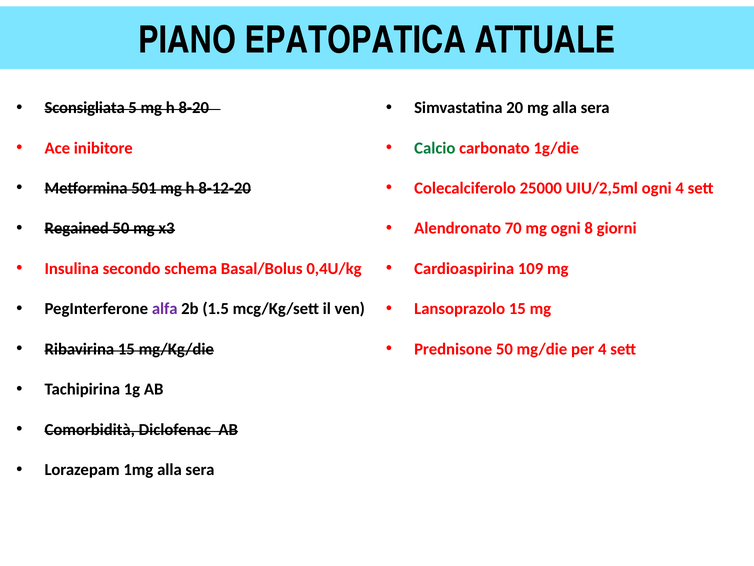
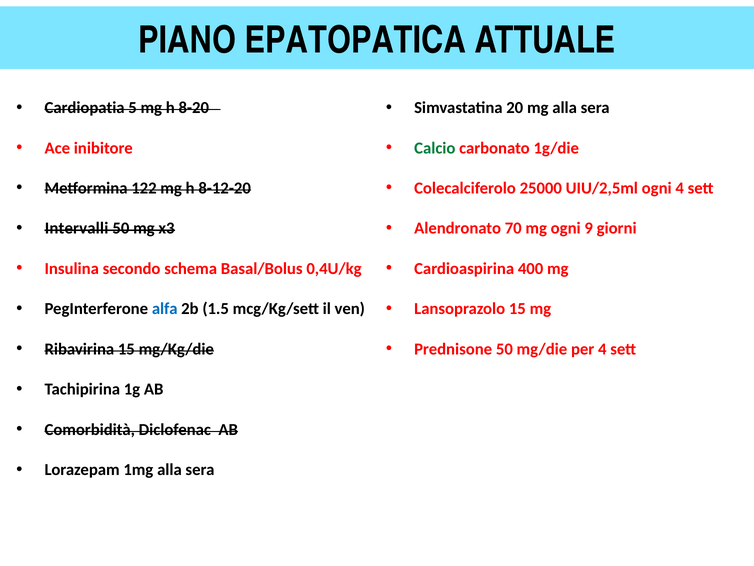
Sconsigliata: Sconsigliata -> Cardiopatia (85, 108)
501: 501 -> 122 (144, 188)
Regained: Regained -> Intervalli (77, 228)
8: 8 -> 9 (589, 228)
109: 109 -> 400 (531, 268)
alfa colour: purple -> blue (165, 309)
